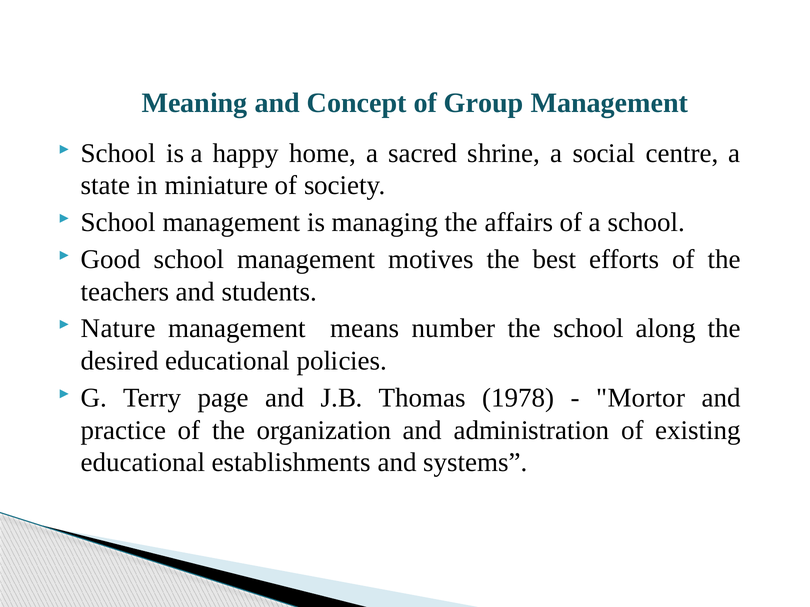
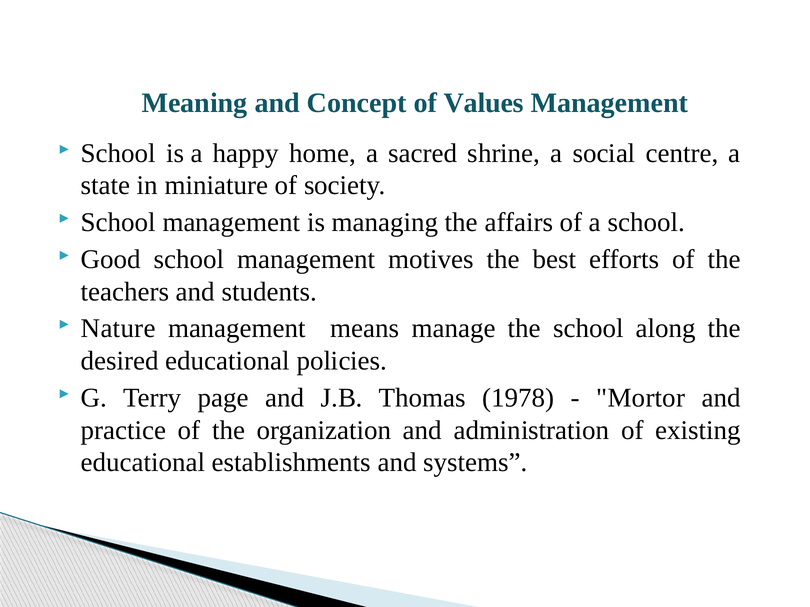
Group: Group -> Values (484, 103)
number: number -> manage (454, 329)
